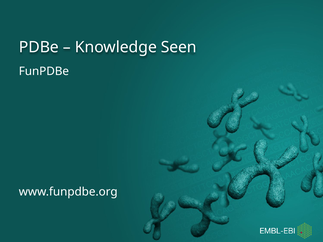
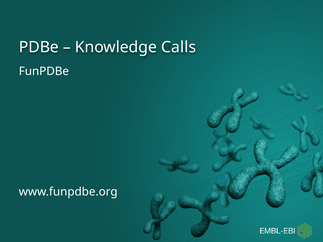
Seen: Seen -> Calls (179, 47)
